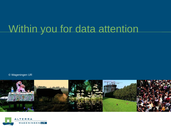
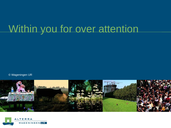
data: data -> over (85, 29)
